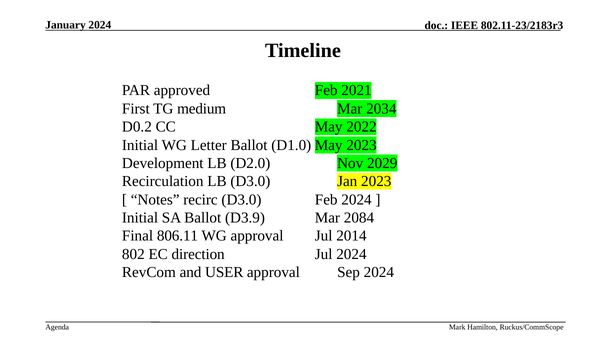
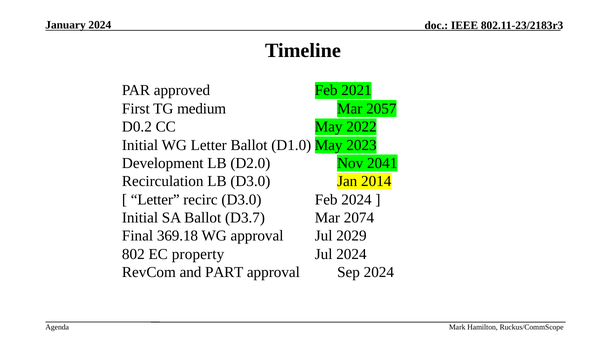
2034: 2034 -> 2057 (381, 109)
2029: 2029 -> 2041 (382, 163)
Jan 2023: 2023 -> 2014 (376, 181)
Notes: Notes -> Letter (155, 200)
D3.9: D3.9 -> D3.7 (245, 218)
2084: 2084 -> 2074 (359, 218)
806.11: 806.11 -> 369.18 (177, 236)
2014: 2014 -> 2029 (351, 236)
direction: direction -> property (198, 254)
USER: USER -> PART (224, 272)
